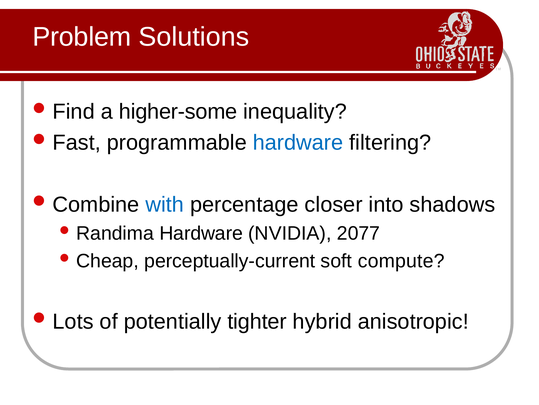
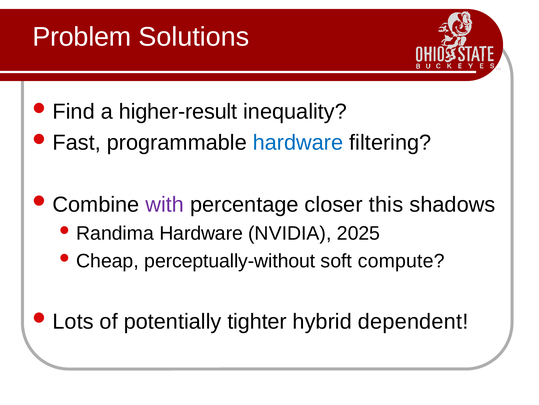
higher-some: higher-some -> higher-result (178, 112)
with colour: blue -> purple (165, 204)
into: into -> this (386, 204)
2077: 2077 -> 2025 (359, 233)
perceptually-current: perceptually-current -> perceptually-without (230, 260)
anisotropic: anisotropic -> dependent (413, 321)
